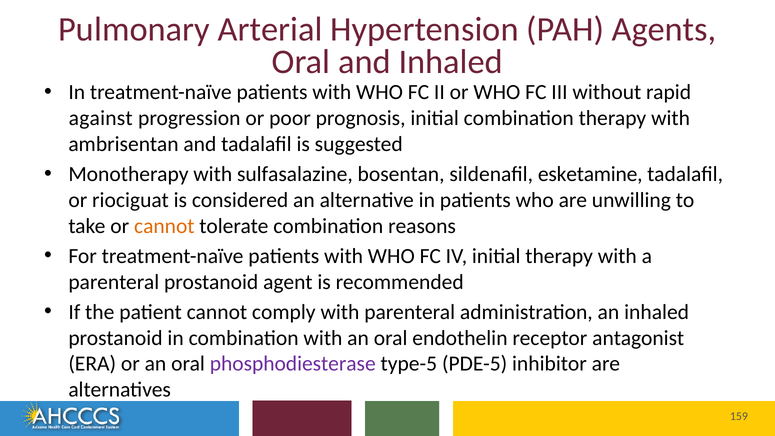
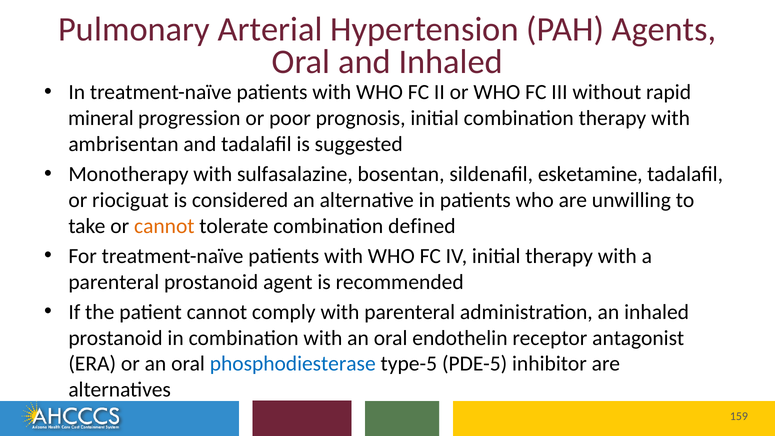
against: against -> mineral (101, 118)
reasons: reasons -> defined (422, 226)
phosphodiesterase colour: purple -> blue (293, 364)
